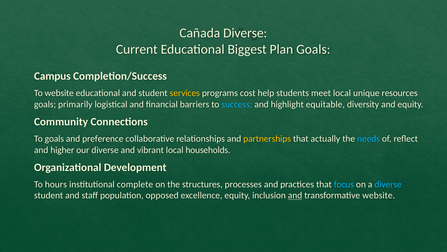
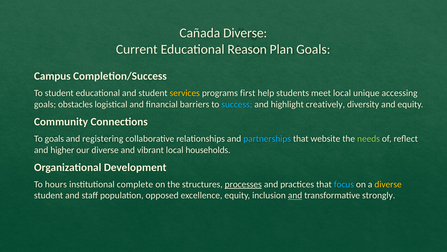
Biggest: Biggest -> Reason (247, 49)
To website: website -> student (59, 93)
cost: cost -> first (248, 93)
resources: resources -> accessing (400, 93)
primarily: primarily -> obstacles (75, 104)
equitable: equitable -> creatively (325, 104)
preference: preference -> registering (103, 138)
partnerships colour: yellow -> light blue (267, 138)
actually: actually -> website (325, 138)
needs colour: light blue -> light green (368, 138)
processes underline: none -> present (243, 184)
diverse colour: light blue -> yellow (388, 184)
transformative website: website -> strongly (379, 195)
